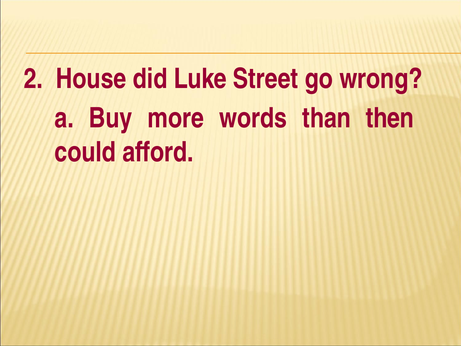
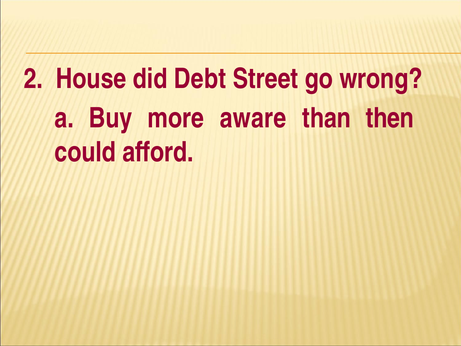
Luke: Luke -> Debt (200, 79)
words: words -> aware (253, 118)
